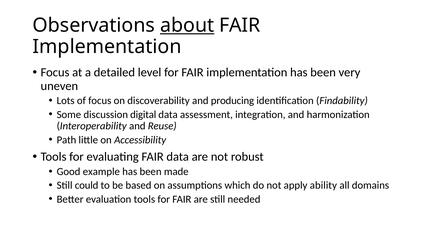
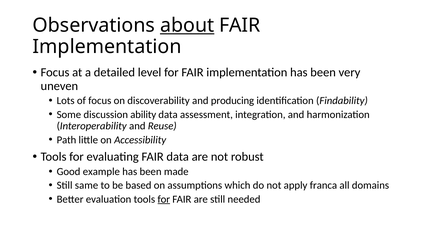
digital: digital -> ability (143, 114)
could: could -> same (87, 185)
ability: ability -> franca (323, 185)
for underline: none -> present (164, 199)
